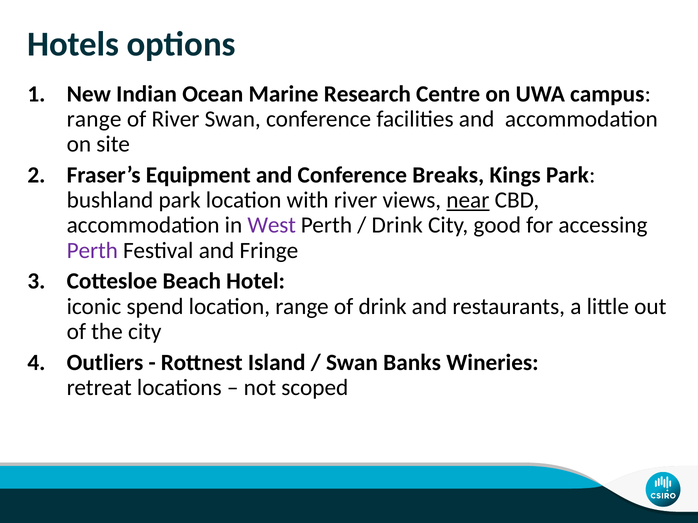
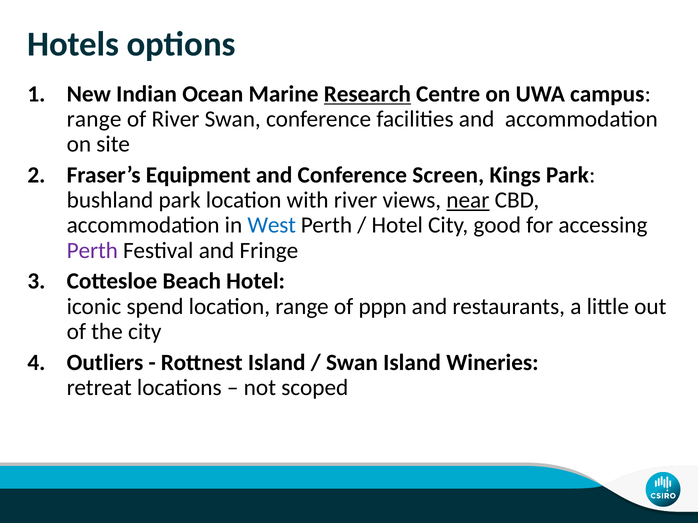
Research underline: none -> present (367, 94)
Breaks: Breaks -> Screen (448, 175)
West colour: purple -> blue (272, 225)
Drink: Drink -> Hotel (397, 225)
of drink: drink -> pppn (383, 307)
Swan Banks: Banks -> Island (412, 363)
